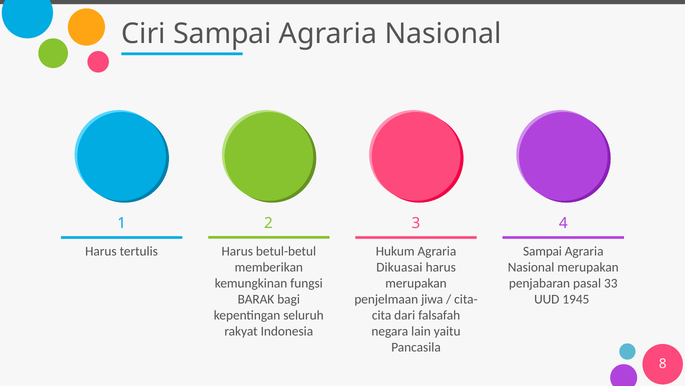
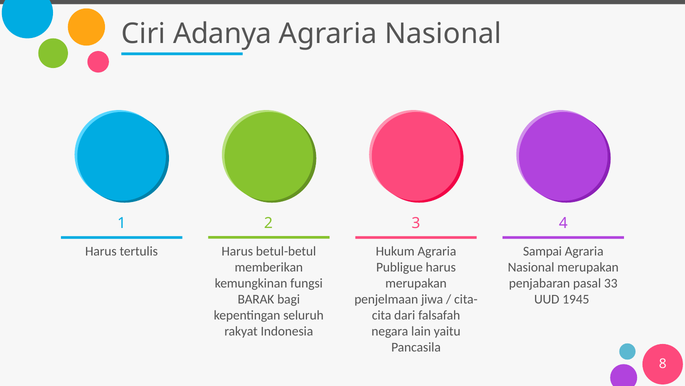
Ciri Sampai: Sampai -> Adanya (223, 34)
Dikuasai: Dikuasai -> Publigue (399, 267)
